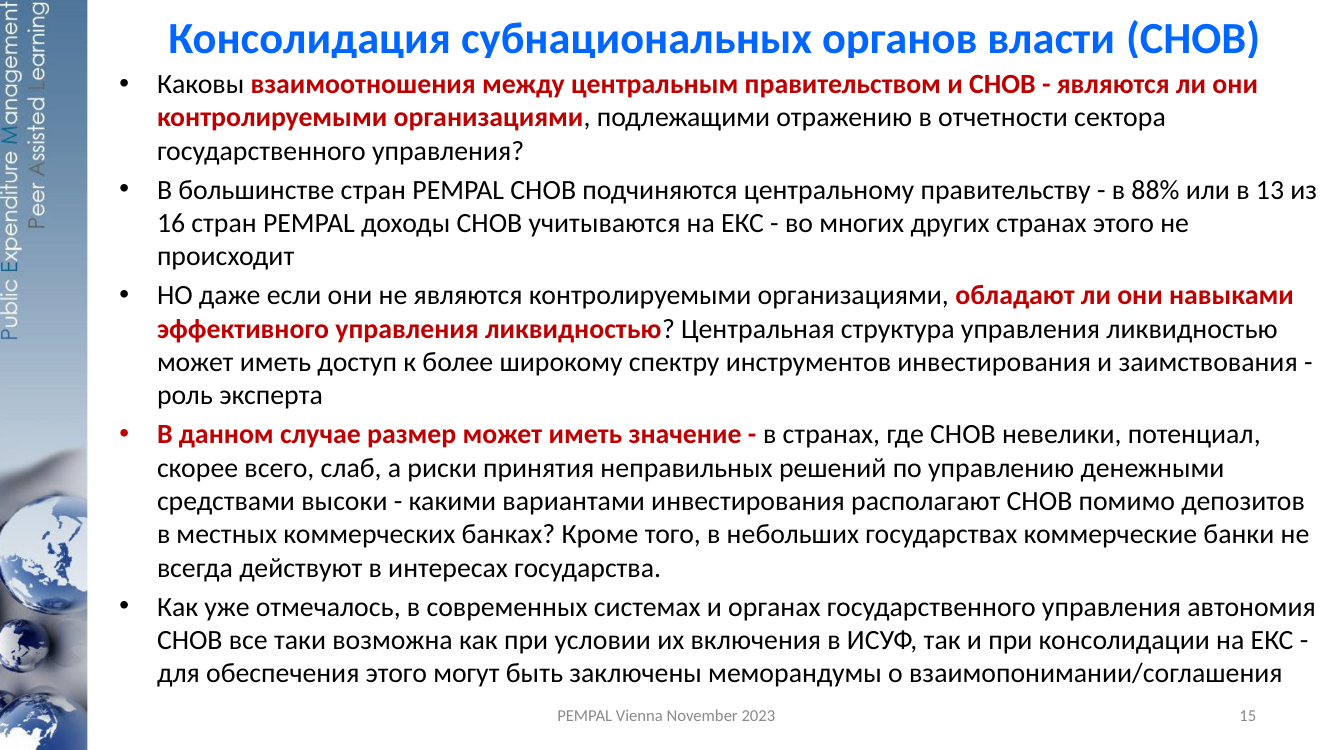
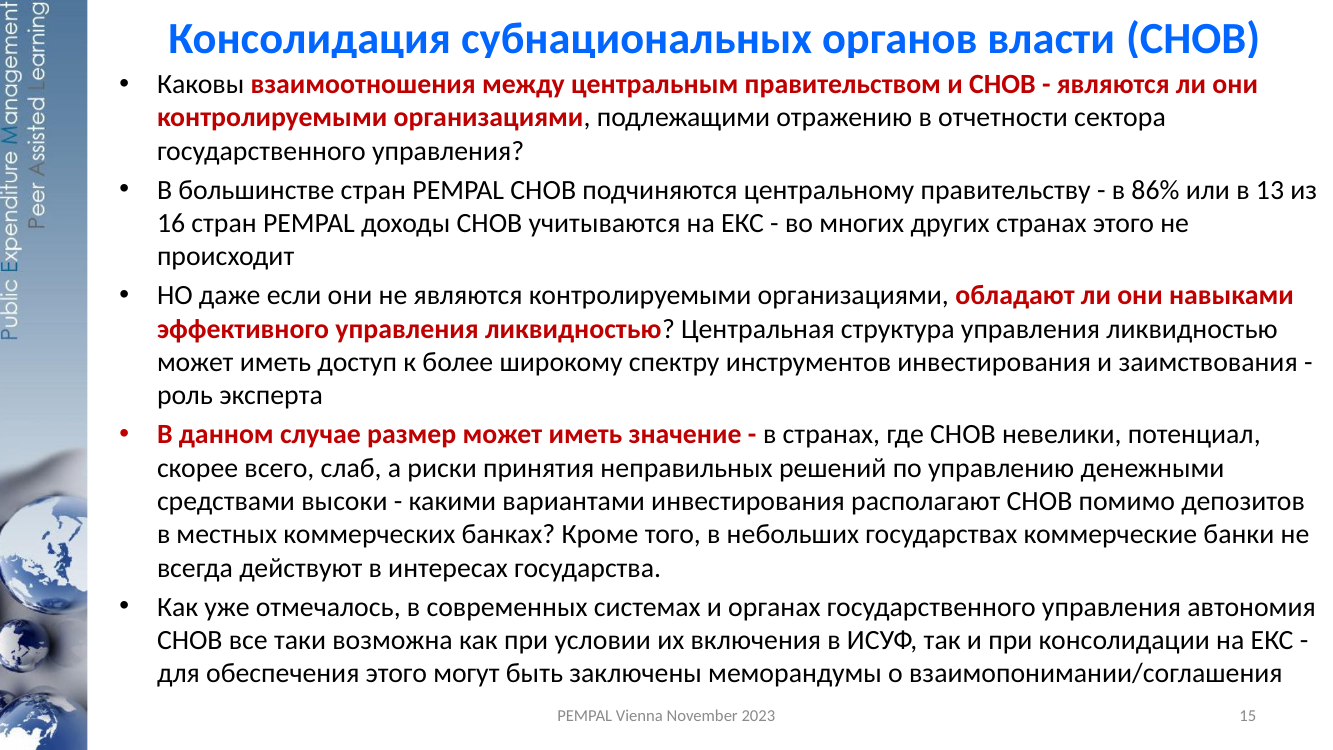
88%: 88% -> 86% (1155, 190)
